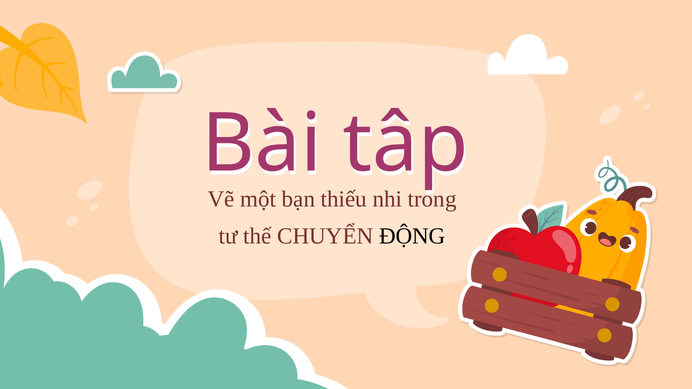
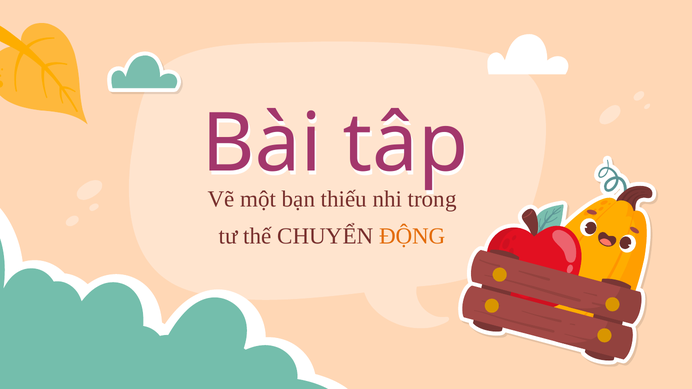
ĐỘNG colour: black -> orange (412, 236)
